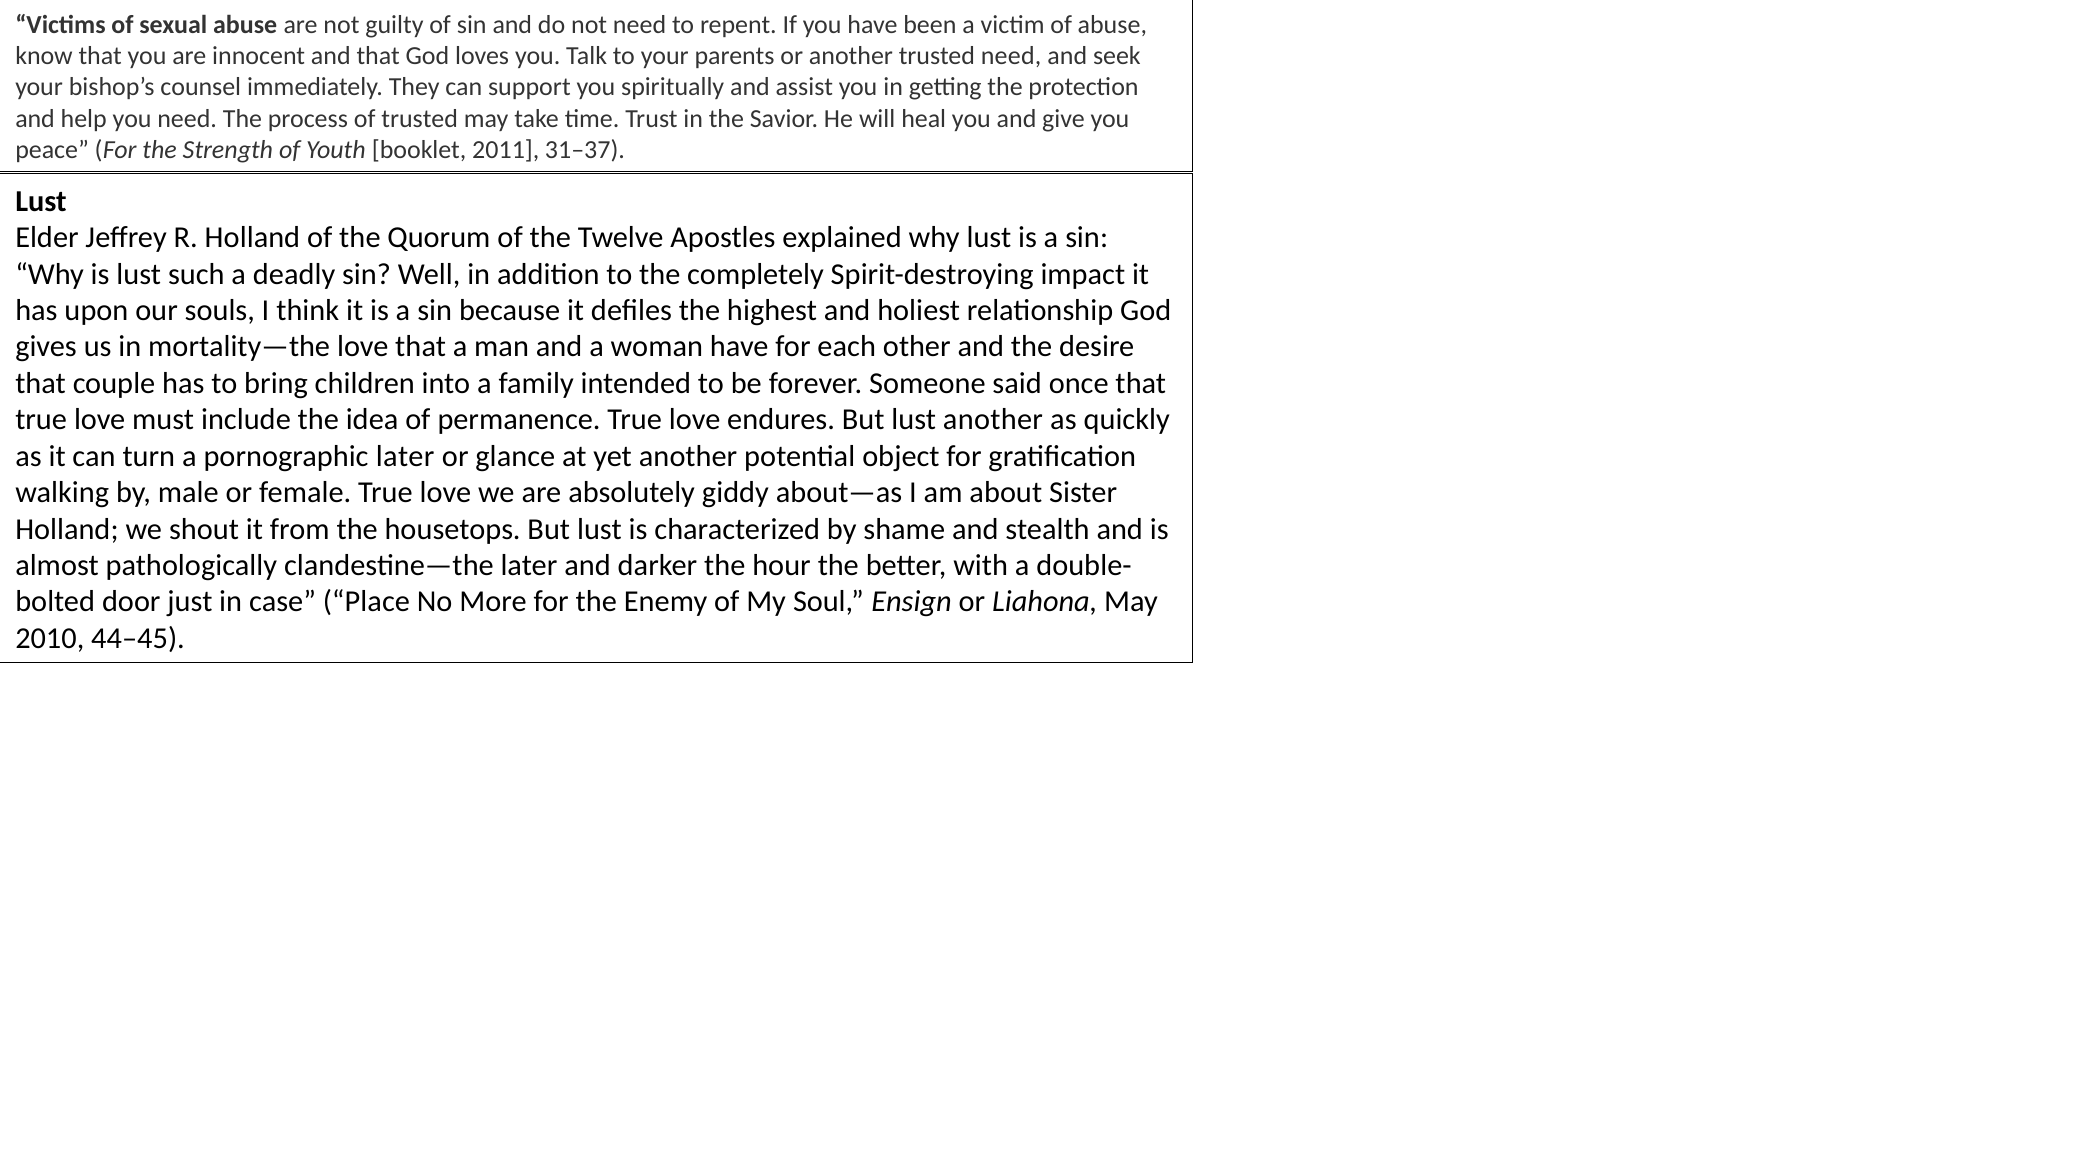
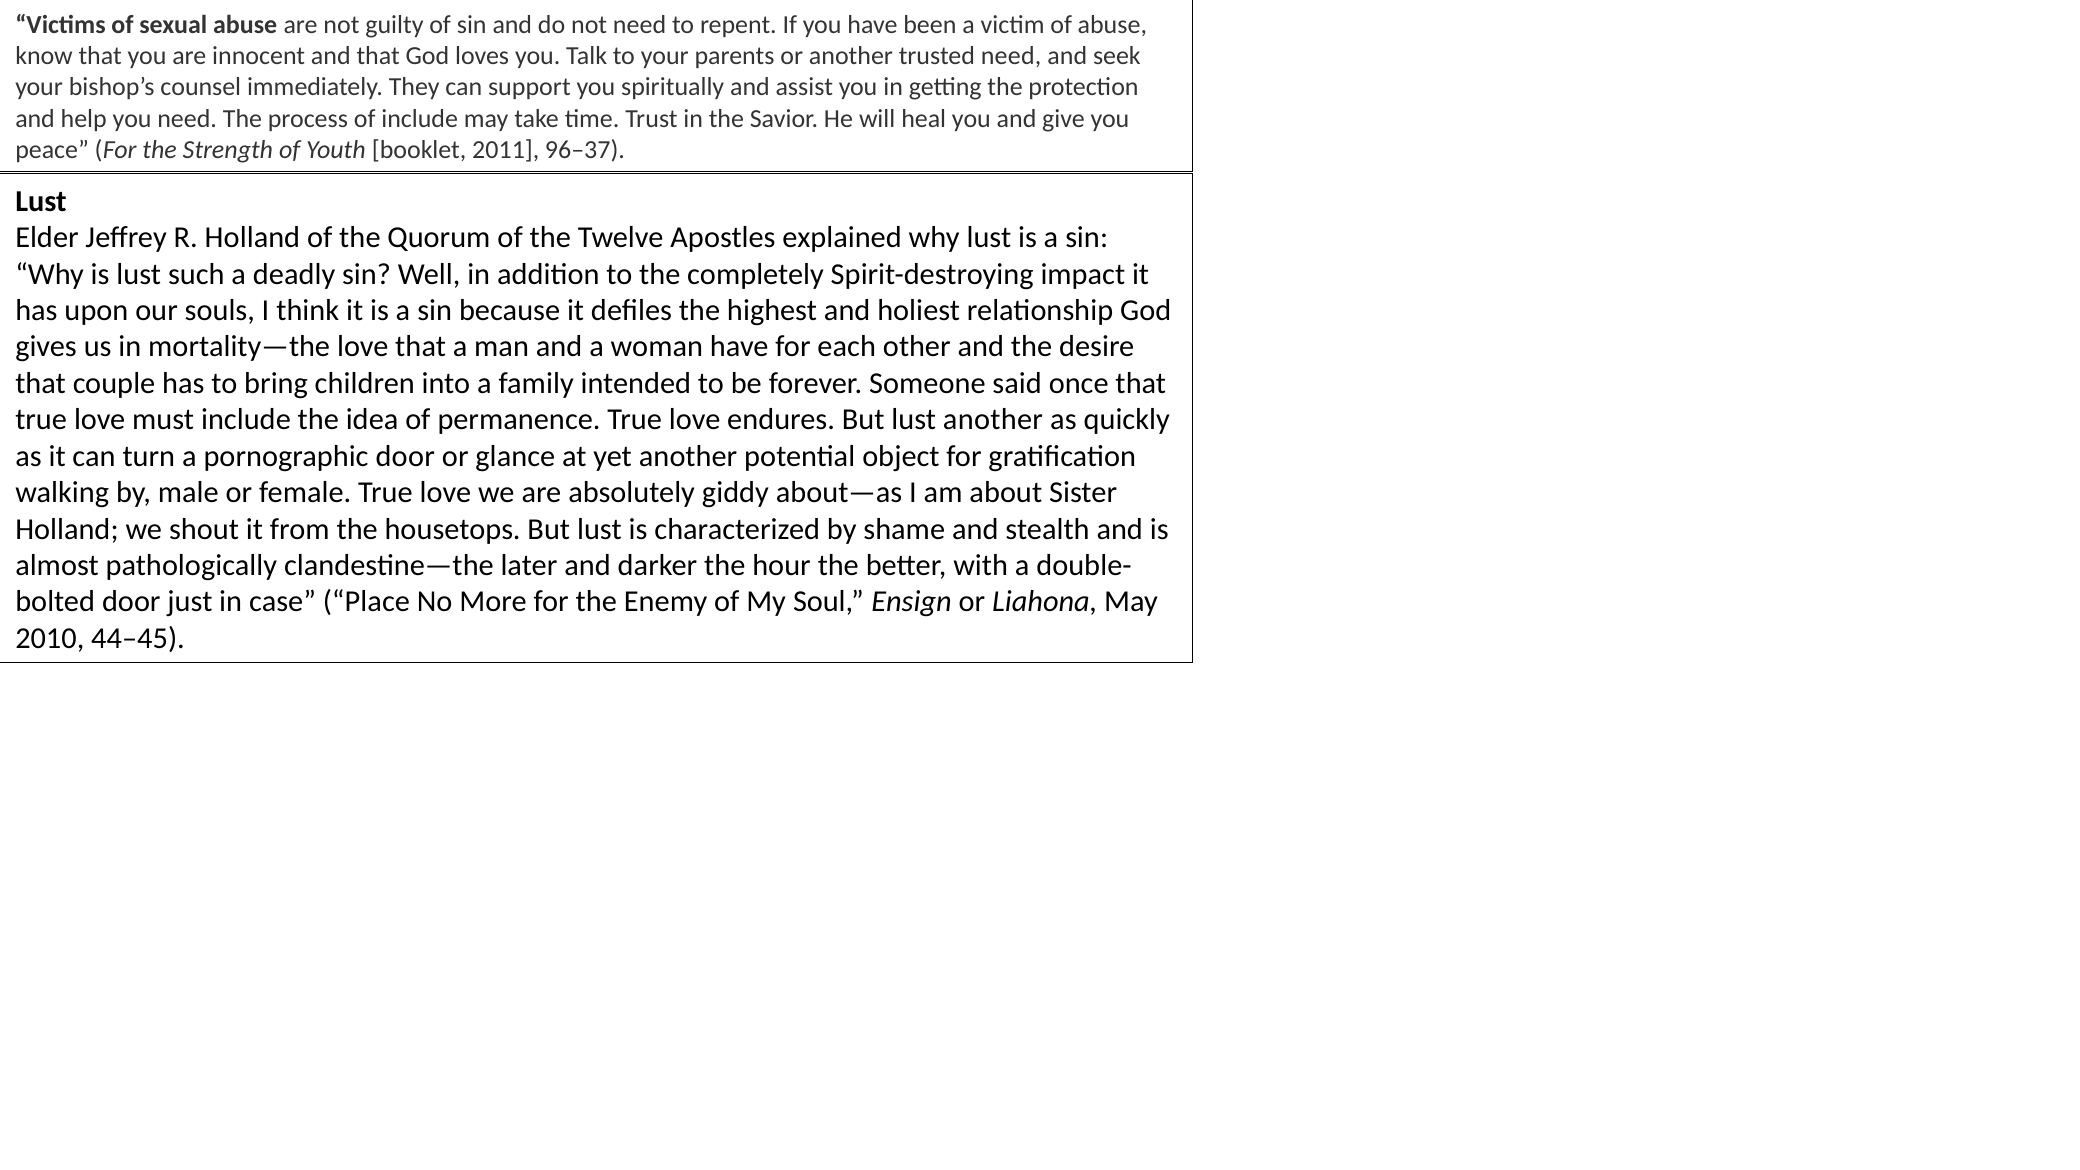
of trusted: trusted -> include (420, 119)
31–37: 31–37 -> 96–37 (585, 150)
pornographic later: later -> door (405, 456)
